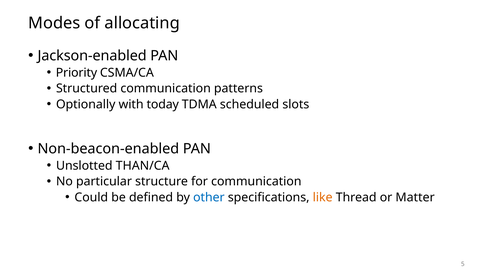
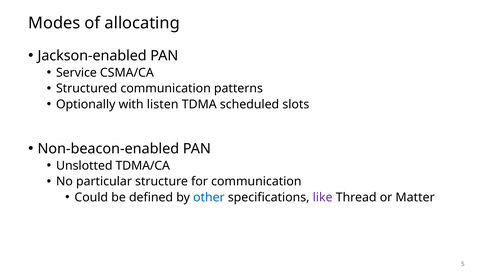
Priority: Priority -> Service (76, 73)
today: today -> listen (163, 104)
THAN/CA: THAN/CA -> TDMA/CA (143, 166)
like colour: orange -> purple (323, 198)
